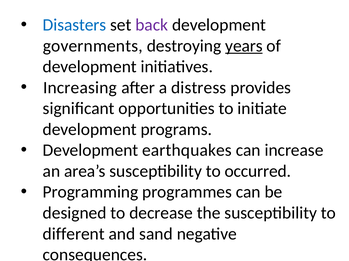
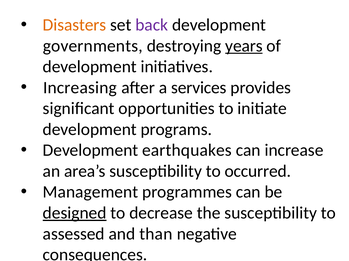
Disasters colour: blue -> orange (74, 25)
distress: distress -> services (199, 88)
Programming: Programming -> Management (90, 193)
designed underline: none -> present (75, 213)
different: different -> assessed (74, 234)
sand: sand -> than (156, 234)
